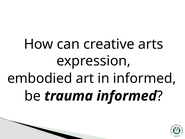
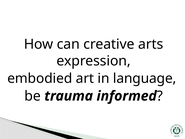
in informed: informed -> language (145, 78)
